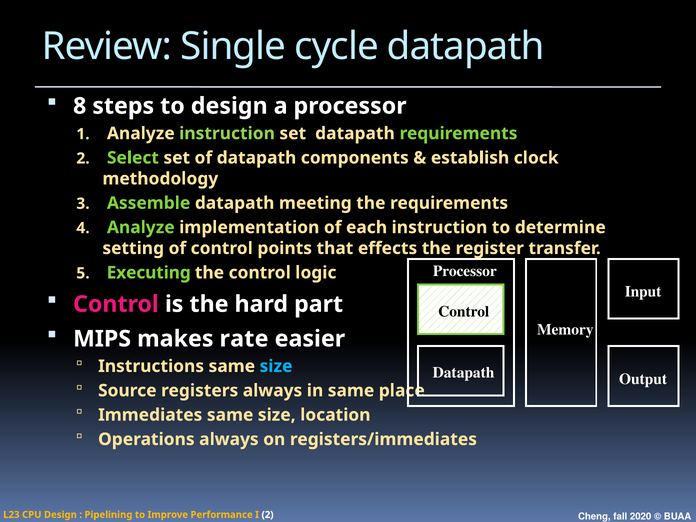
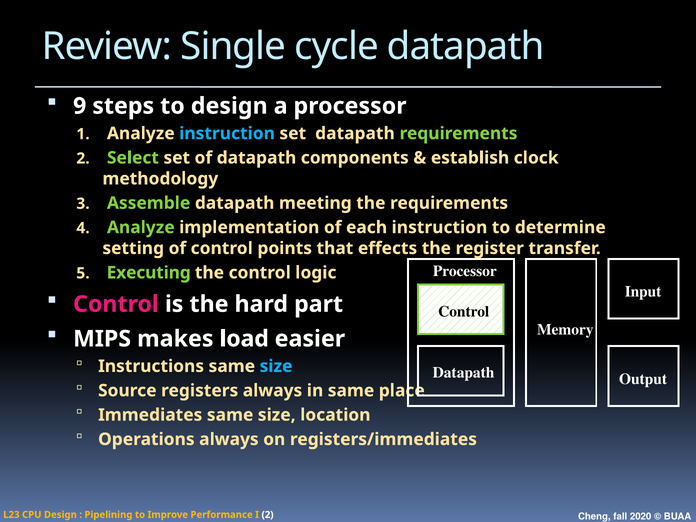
8: 8 -> 9 (80, 106)
instruction colour: light green -> light blue (227, 133)
rate: rate -> load (244, 339)
